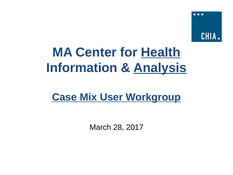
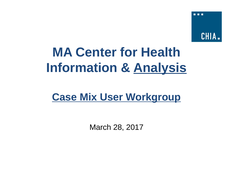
Health underline: present -> none (161, 52)
